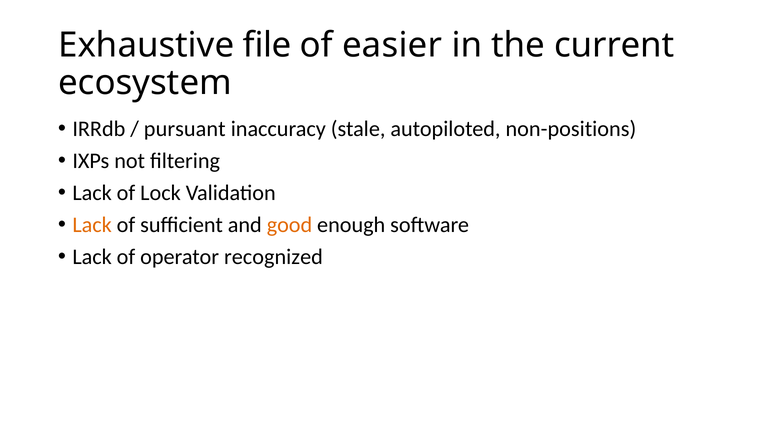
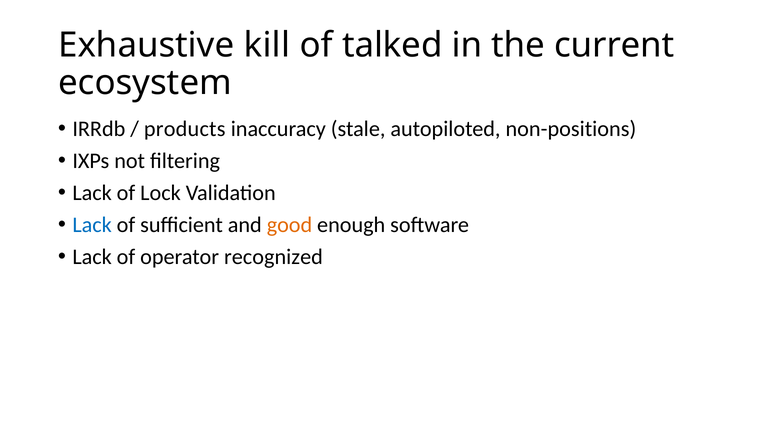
file: file -> kill (267, 45)
easier: easier -> talked (392, 45)
pursuant: pursuant -> products (185, 129)
Lack colour: orange -> blue (92, 225)
